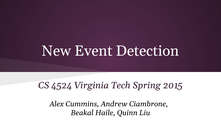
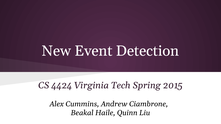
4524: 4524 -> 4424 (62, 86)
